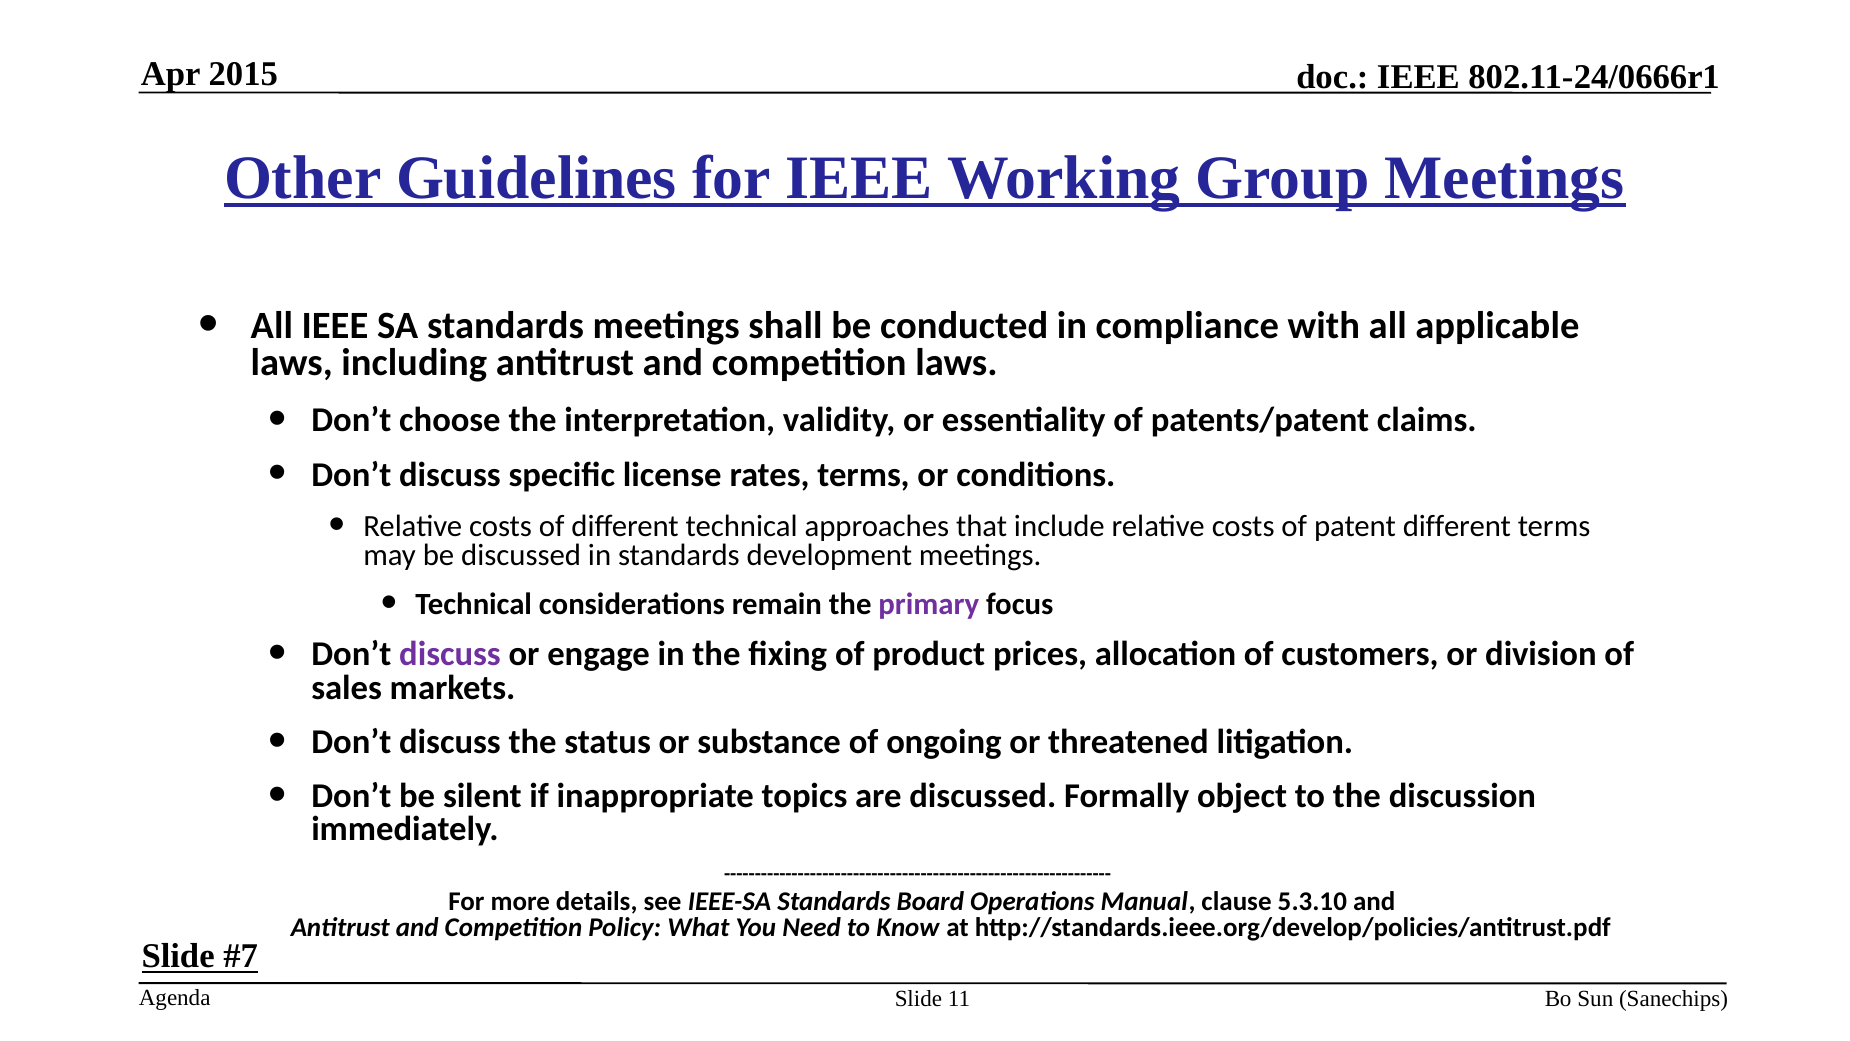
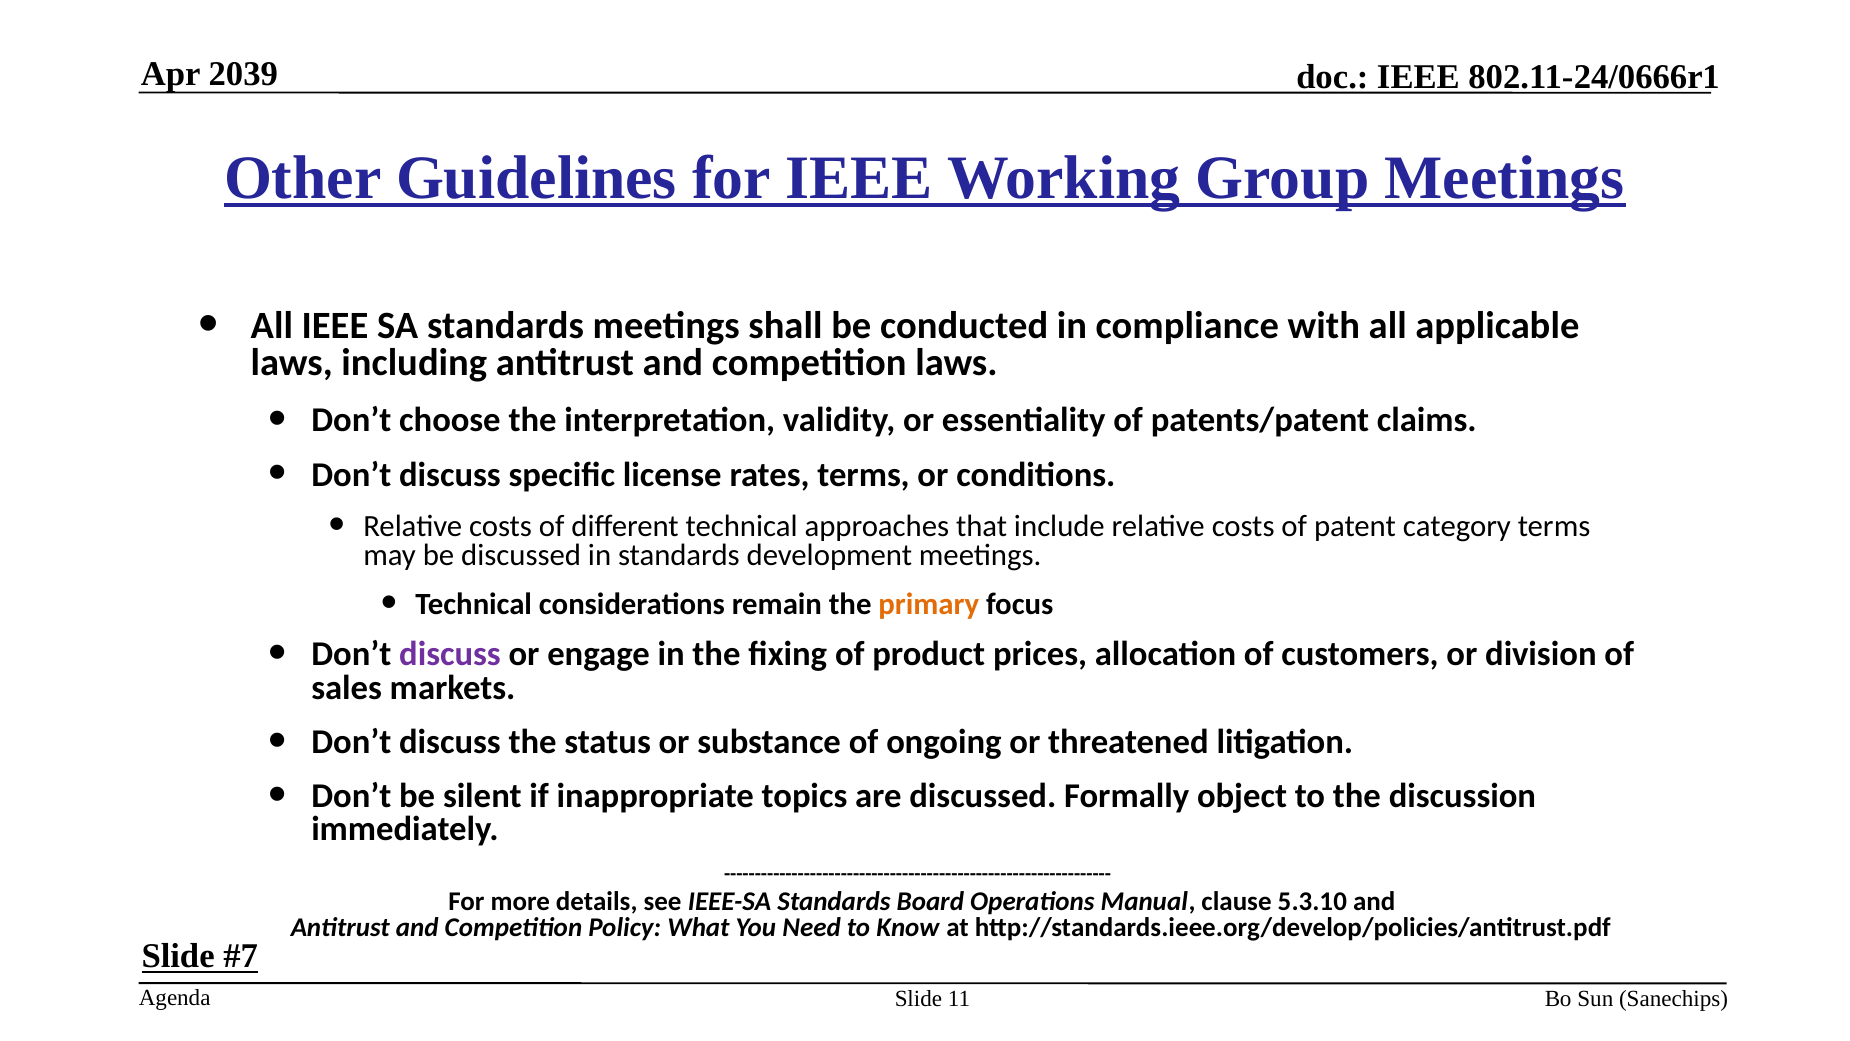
2015: 2015 -> 2039 (243, 74)
patent different: different -> category (1457, 526)
primary colour: purple -> orange (929, 604)
